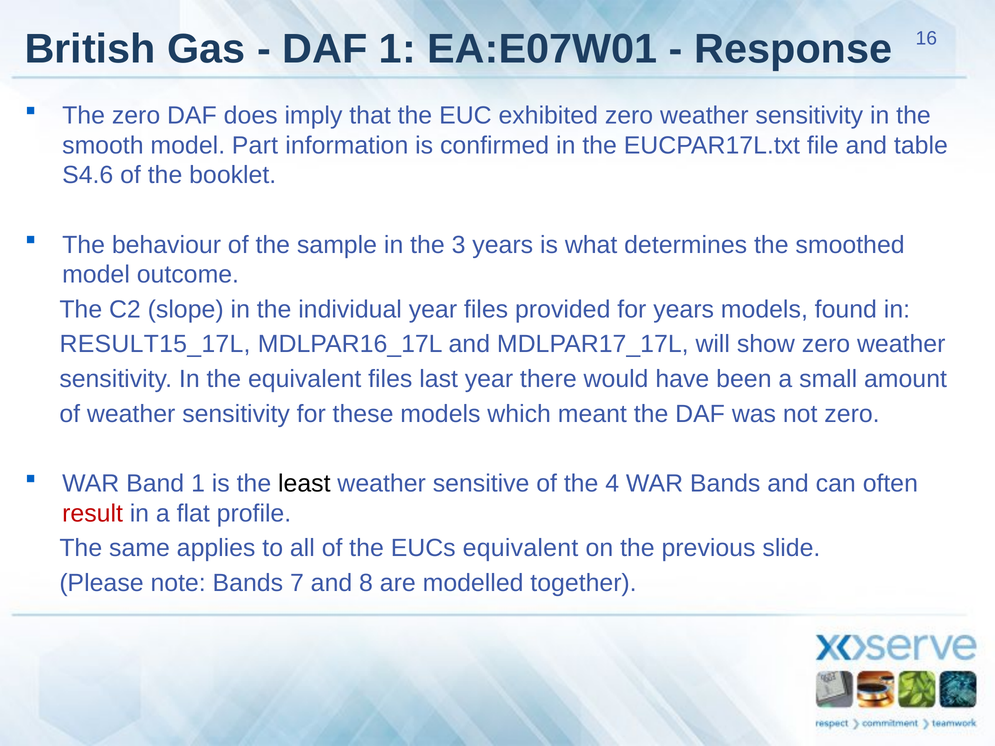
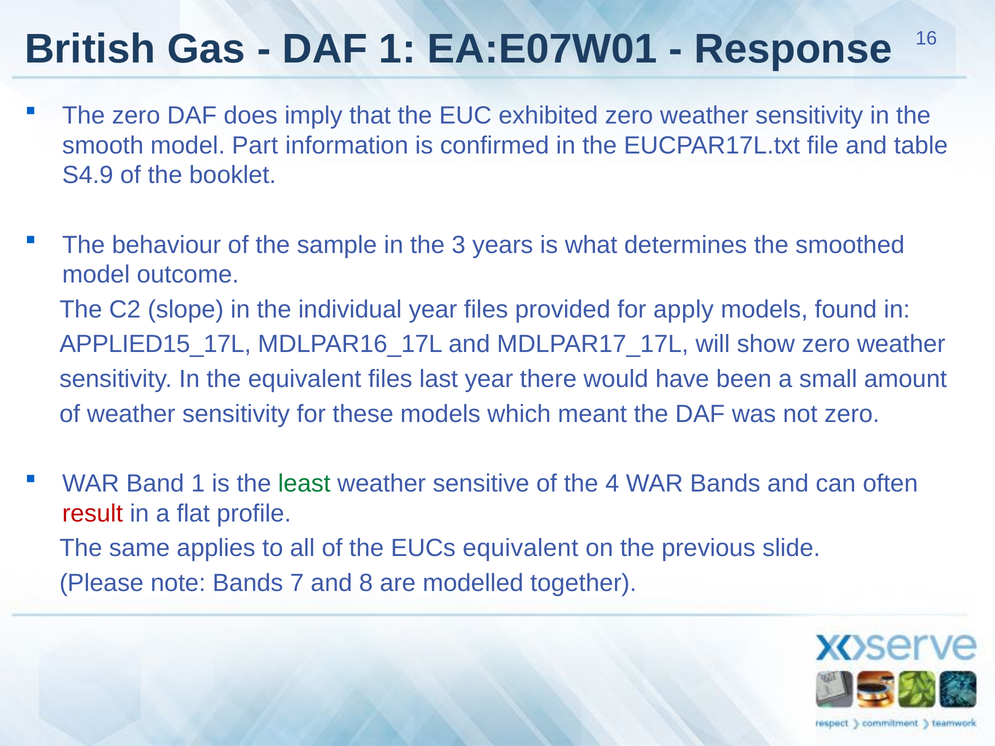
S4.6: S4.6 -> S4.9 (88, 175)
for years: years -> apply (683, 310)
RESULT15_17L: RESULT15_17L -> APPLIED15_17L (155, 344)
least colour: black -> green (304, 484)
